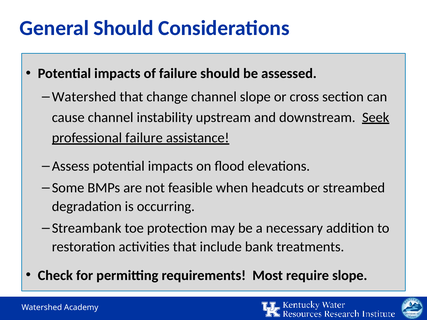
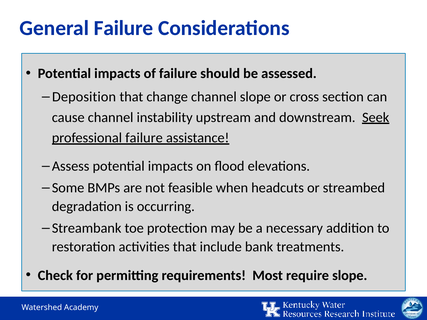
General Should: Should -> Failure (124, 28)
Watershed: Watershed -> Deposition (84, 97)
